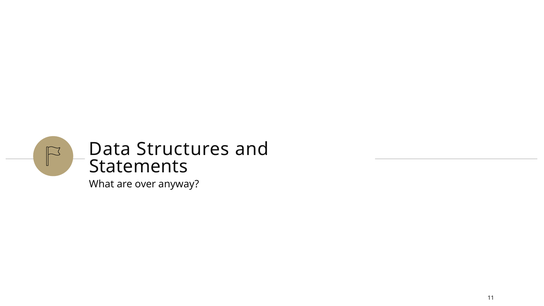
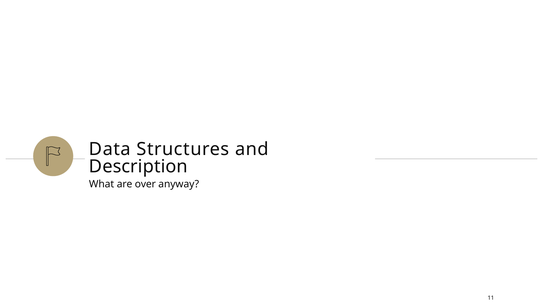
Statements: Statements -> Description (138, 167)
